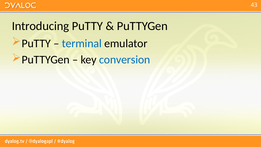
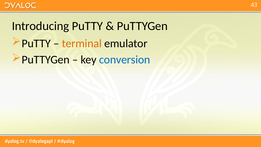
terminal colour: blue -> orange (82, 43)
